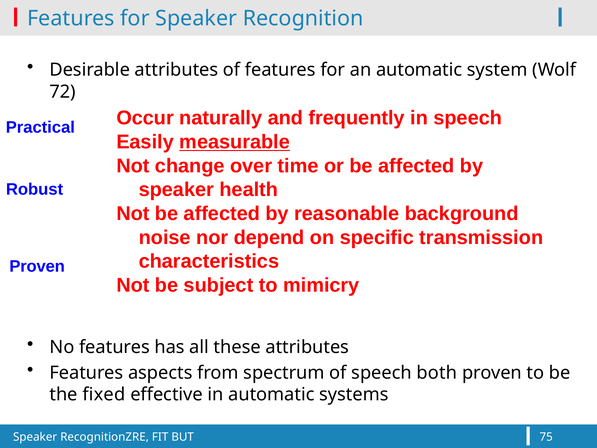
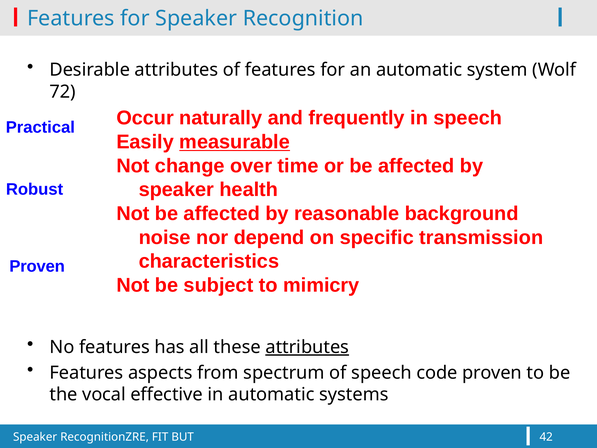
attributes underline: none -> present (307, 347)
both: both -> code (437, 372)
fixed: fixed -> vocal (104, 394)
75: 75 -> 42 (546, 437)
